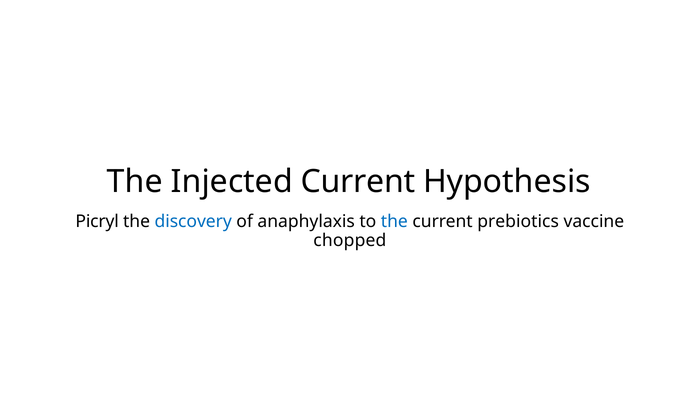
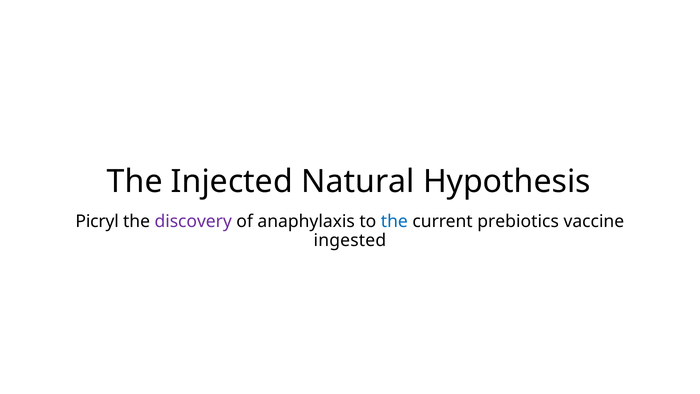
Injected Current: Current -> Natural (358, 181)
discovery colour: blue -> purple (193, 221)
chopped: chopped -> ingested (350, 240)
